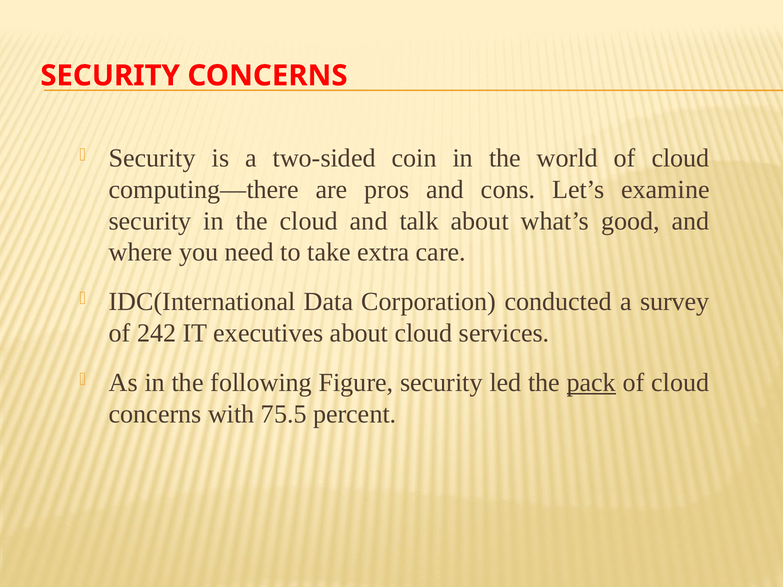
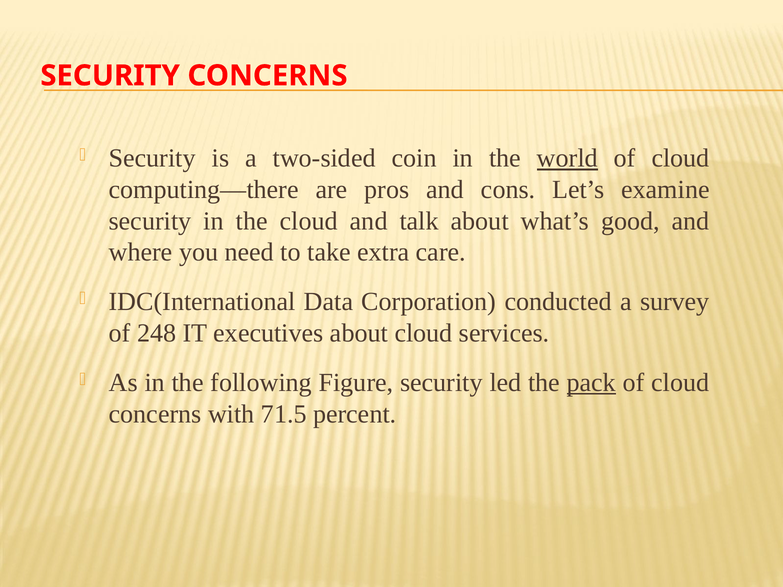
world underline: none -> present (567, 158)
242: 242 -> 248 (157, 333)
75.5: 75.5 -> 71.5 (284, 414)
